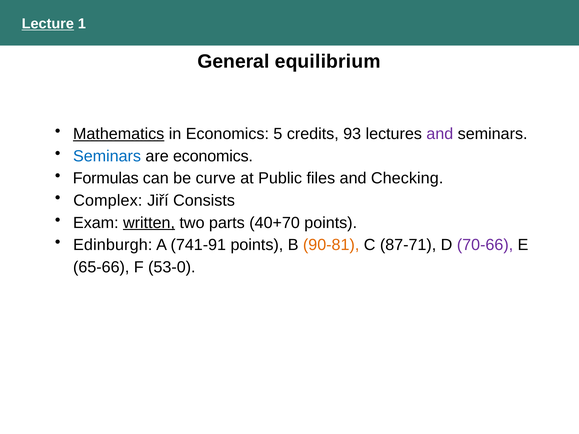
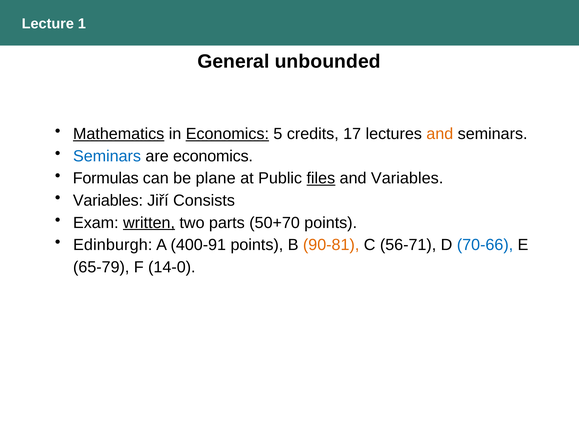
Lecture underline: present -> none (48, 24)
equilibrium: equilibrium -> unbounded (328, 61)
Economics underline: none -> present (227, 134)
93: 93 -> 17 (352, 134)
and colour: purple -> orange (440, 134)
curve: curve -> plane (216, 178)
files underline: none -> present (321, 178)
and Checking: Checking -> Variables (407, 178)
Complex: Complex -> Variables (108, 201)
40+70: 40+70 -> 50+70 (275, 223)
741-91: 741-91 -> 400-91 (198, 245)
87-71: 87-71 -> 56-71 (408, 245)
70-66 colour: purple -> blue (485, 245)
65-66: 65-66 -> 65-79 (101, 267)
53-0: 53-0 -> 14-0 (172, 267)
